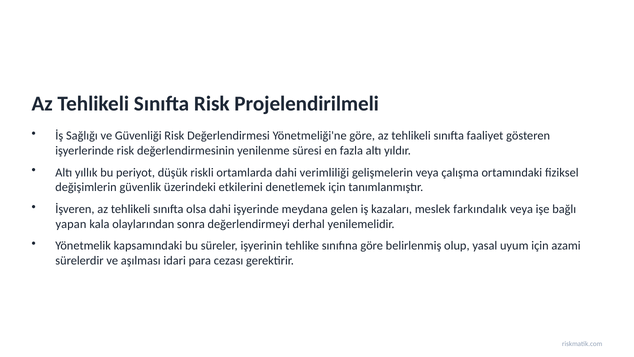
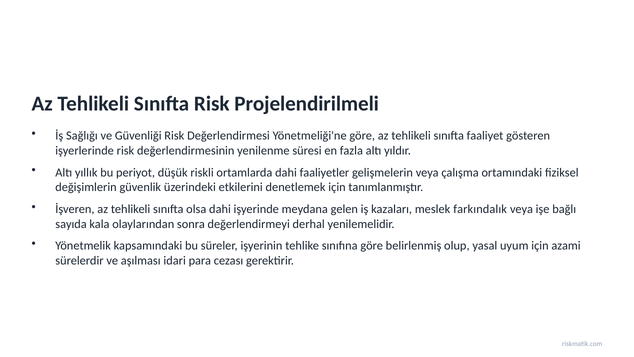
verimliliği: verimliliği -> faaliyetler (324, 172)
yapan: yapan -> sayıda (71, 224)
